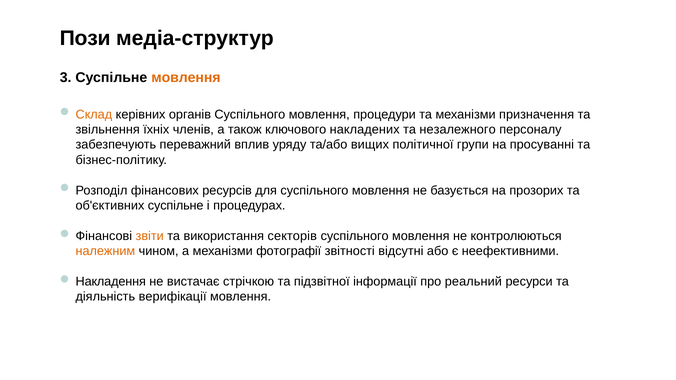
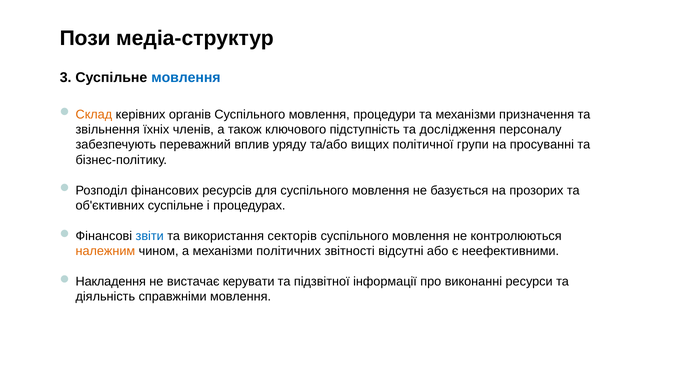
мовлення colour: orange -> blue (186, 78)
накладених: накладених -> підступність (365, 130)
незалежного: незалежного -> дослідження (458, 130)
звіти colour: orange -> blue (150, 236)
фотографії: фотографії -> політичних (289, 251)
стрічкою: стрічкою -> керувати (249, 282)
реальний: реальний -> виконанні (473, 282)
верифікації: верифікації -> справжніми (173, 297)
